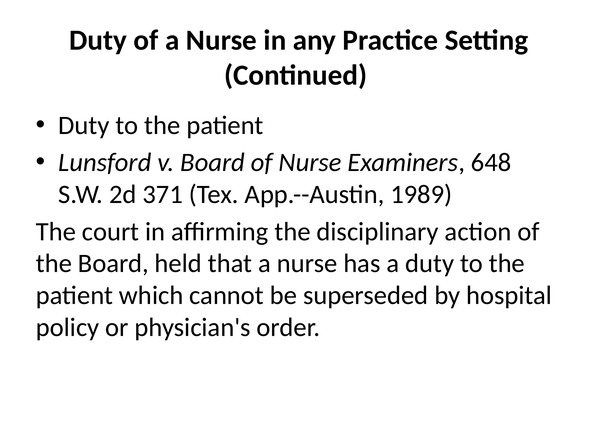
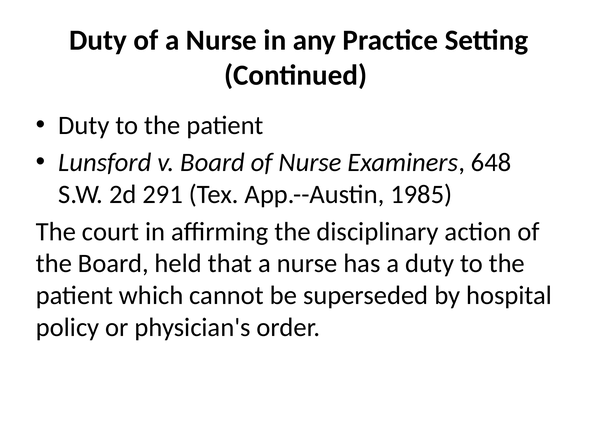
371: 371 -> 291 (163, 195)
1989: 1989 -> 1985 (421, 195)
